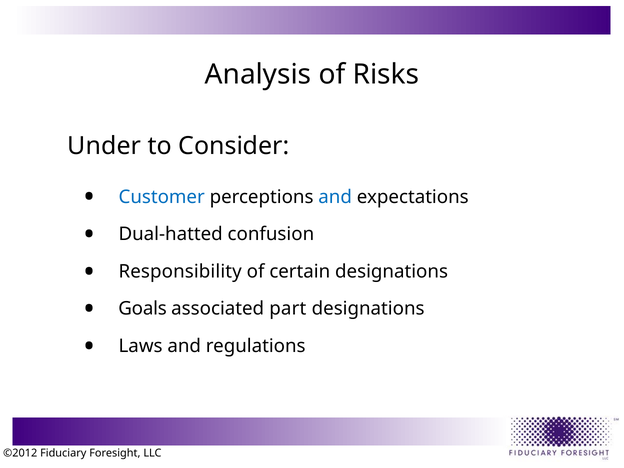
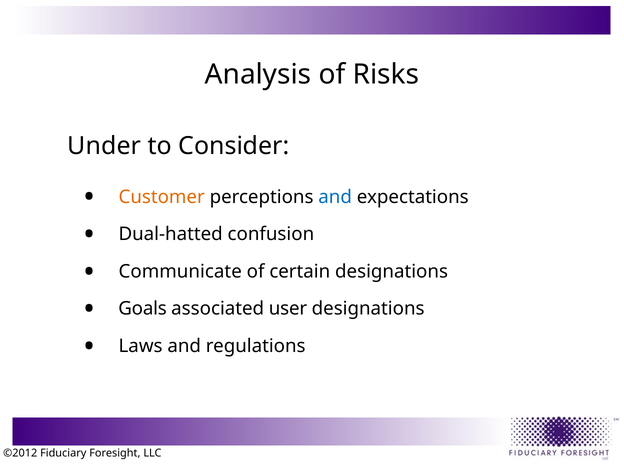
Customer colour: blue -> orange (162, 197)
Responsibility: Responsibility -> Communicate (180, 271)
part: part -> user (288, 309)
